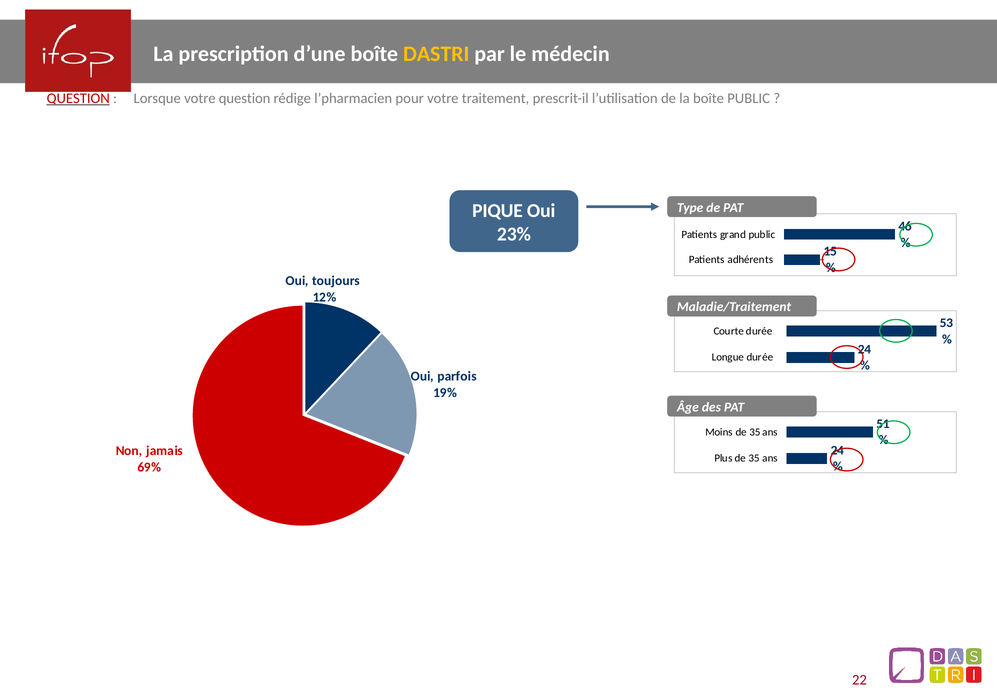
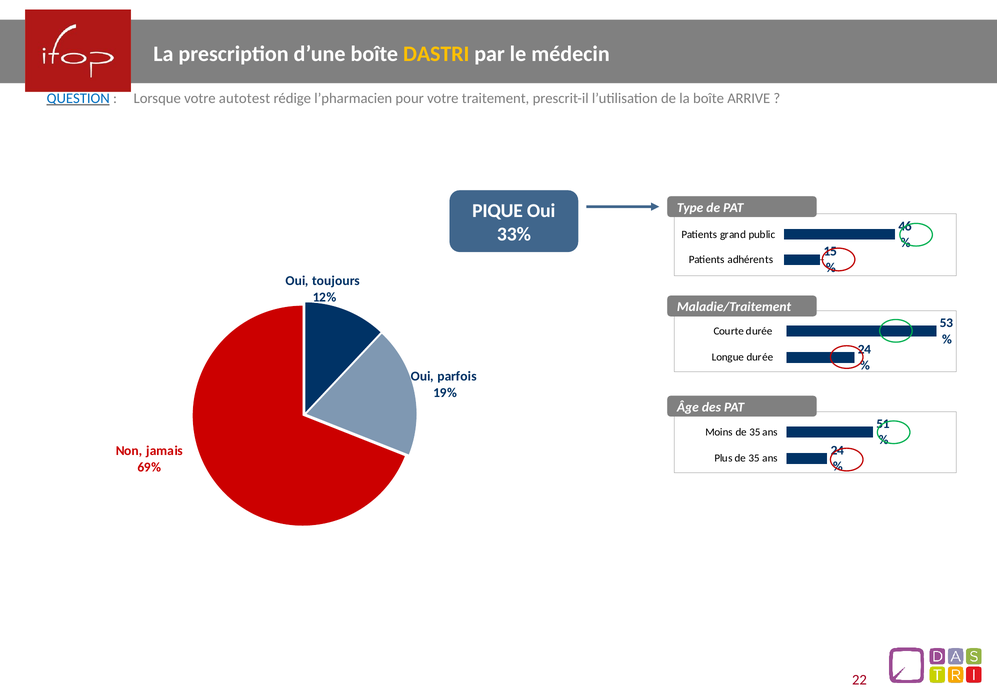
QUESTION colour: red -> blue (78, 98)
votre question: question -> autotest (245, 98)
boîte PUBLIC: PUBLIC -> ARRIVE (749, 98)
23%: 23% -> 33% (514, 234)
